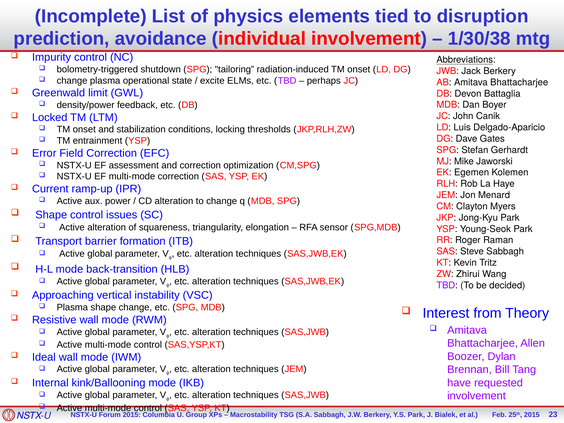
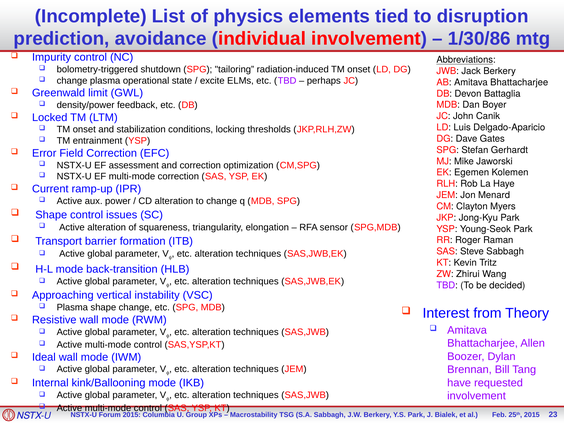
1/30/38: 1/30/38 -> 1/30/86 (479, 39)
